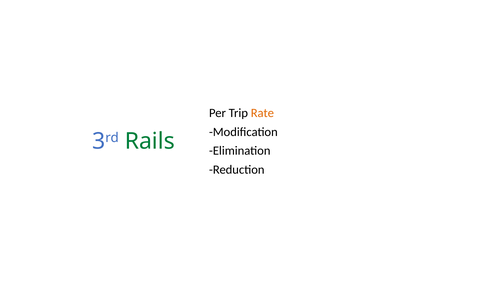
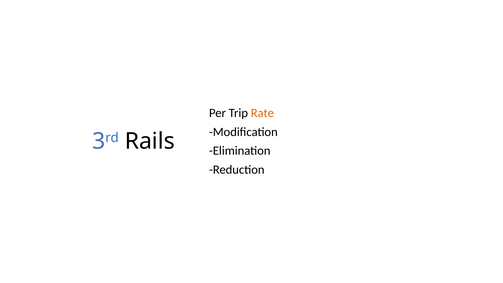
Rails colour: green -> black (150, 141)
